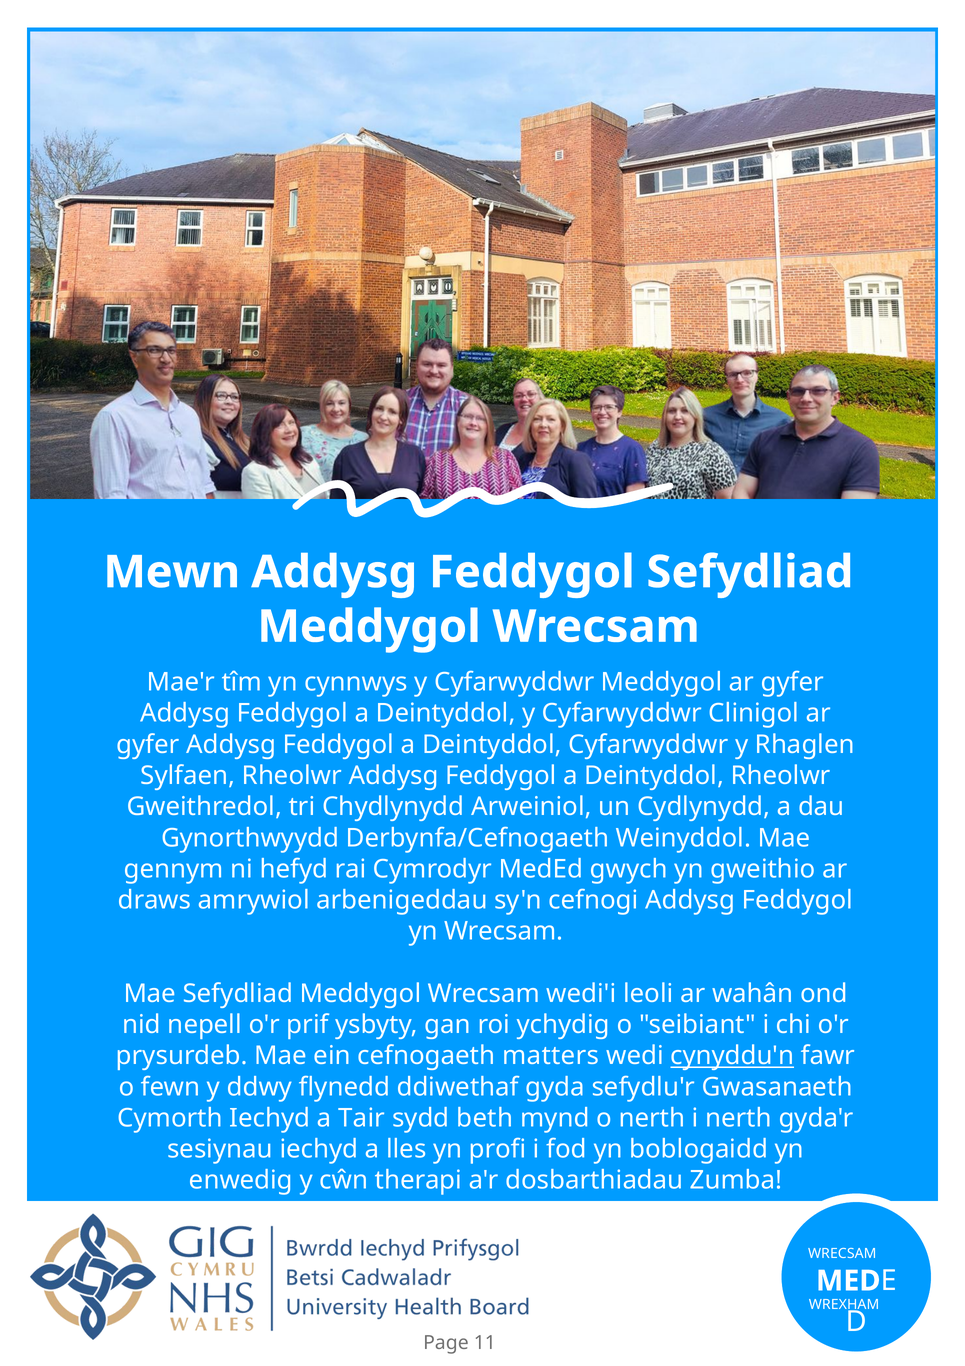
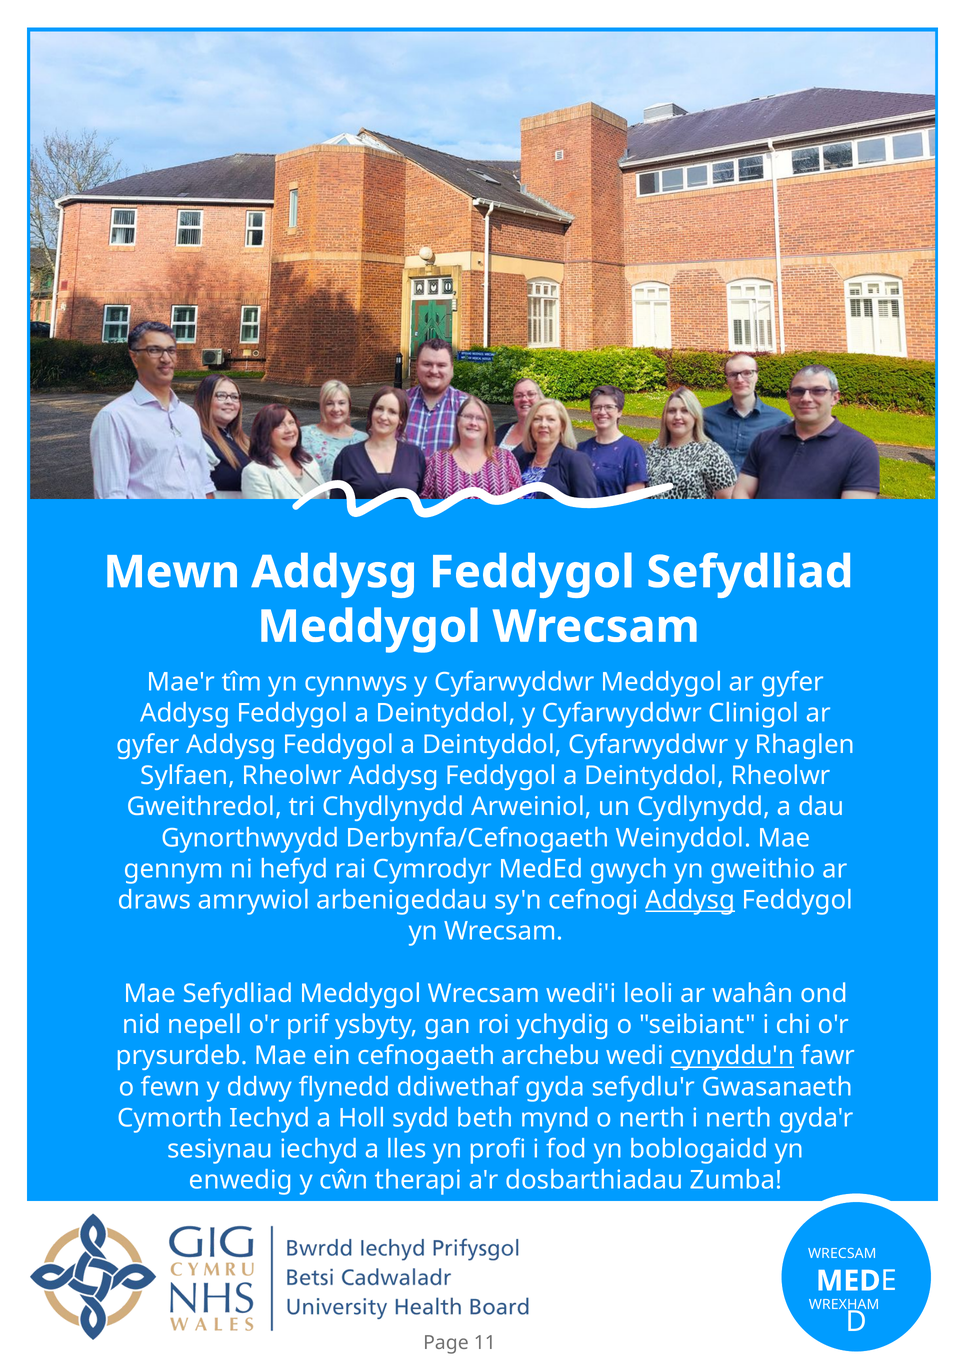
Addysg underline: none -> present (690, 900)
matters: matters -> archebu (551, 1056)
Tair: Tair -> Holl (362, 1118)
